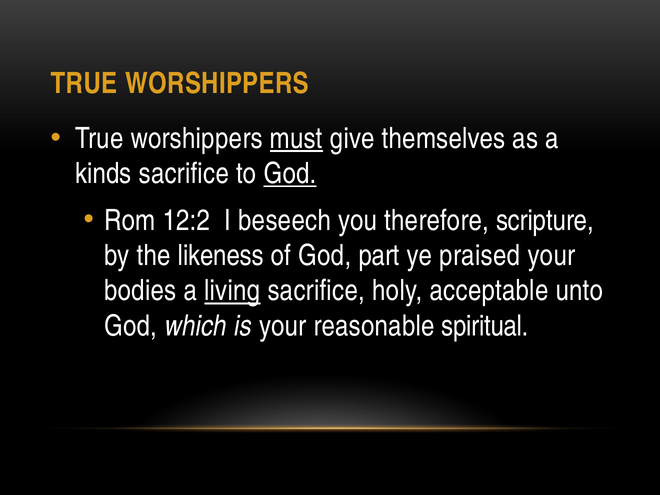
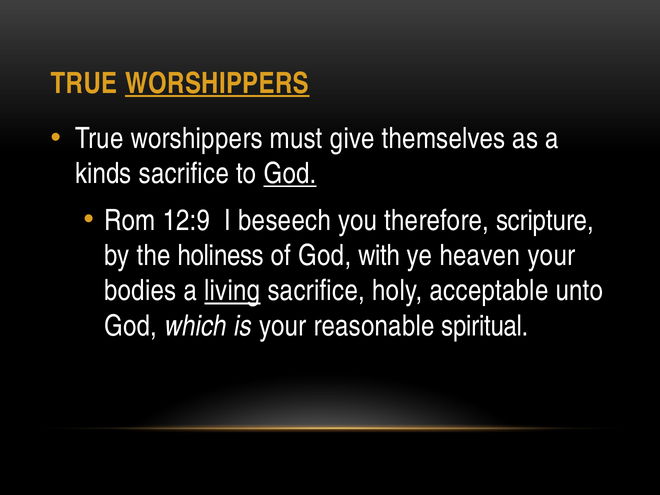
WORSHIPPERS underline: none -> present (217, 83)
must underline: present -> none (296, 138)
12:2: 12:2 -> 12:9 (186, 220)
likeness: likeness -> holiness (221, 256)
part: part -> with (379, 256)
praised: praised -> heaven (480, 256)
